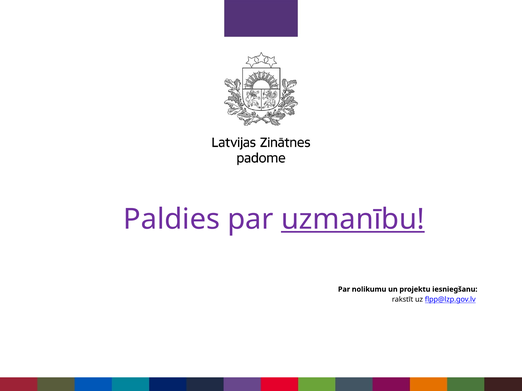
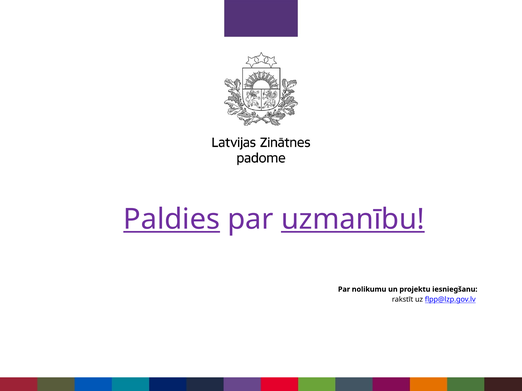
Paldies underline: none -> present (172, 220)
